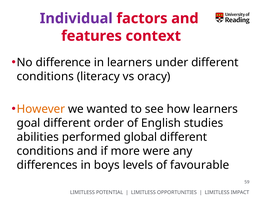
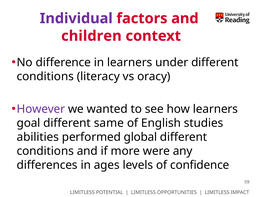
features: features -> children (91, 36)
However colour: orange -> purple (41, 109)
order: order -> same (109, 123)
boys: boys -> ages (107, 165)
favourable: favourable -> confidence (200, 165)
